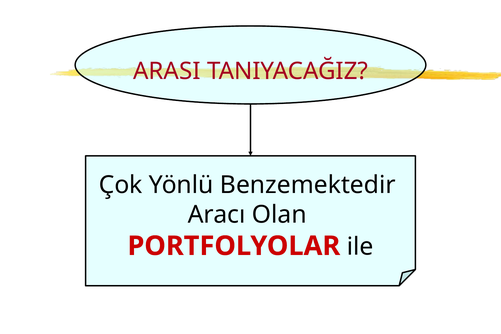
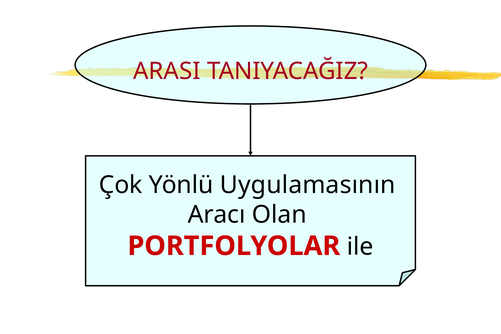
Benzemektedir: Benzemektedir -> Uygulamasının (308, 185)
